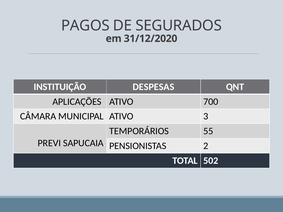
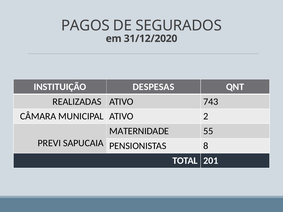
APLICAÇÕES: APLICAÇÕES -> REALIZADAS (77, 102)
700: 700 -> 743 (211, 102)
3: 3 -> 2 (206, 116)
TEMPORÁRIOS: TEMPORÁRIOS -> MATERNIDADE (139, 131)
2: 2 -> 8 (206, 146)
502: 502 -> 201 (211, 161)
